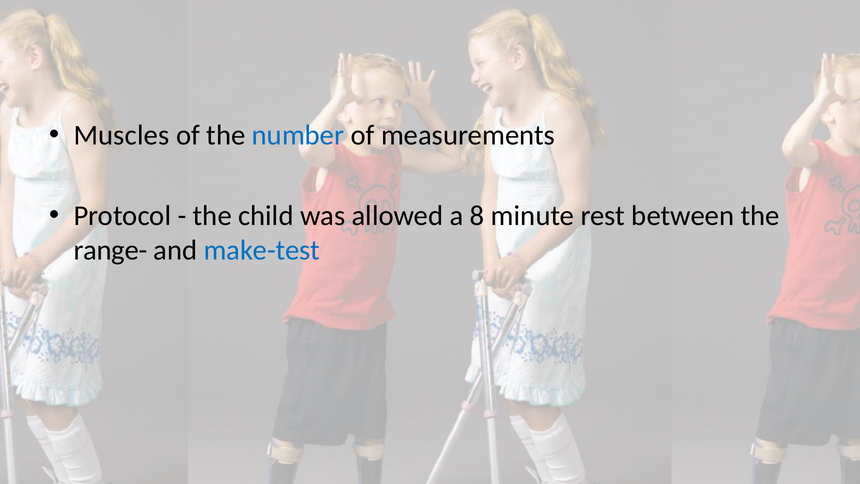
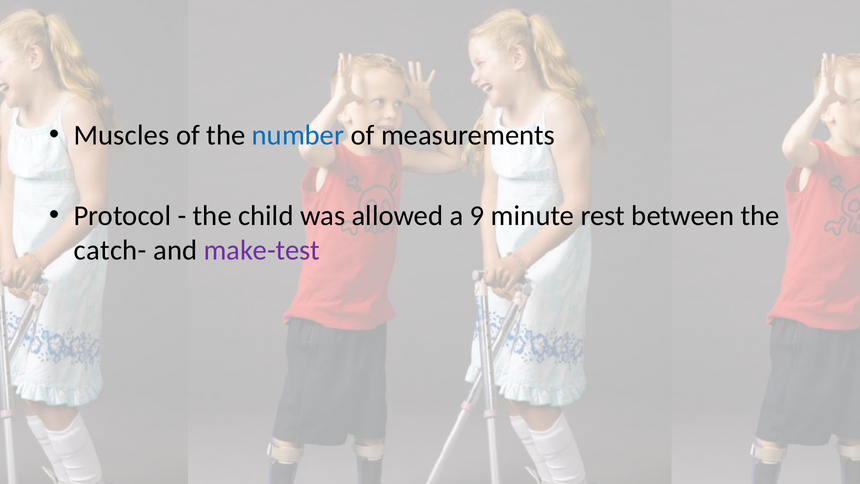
8: 8 -> 9 (477, 216)
range-: range- -> catch- (110, 250)
make-test colour: blue -> purple (262, 250)
